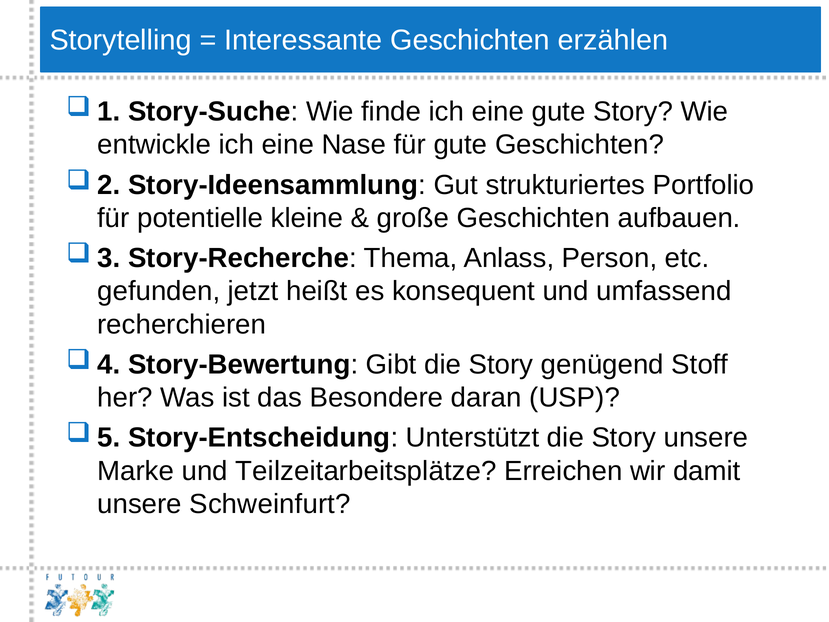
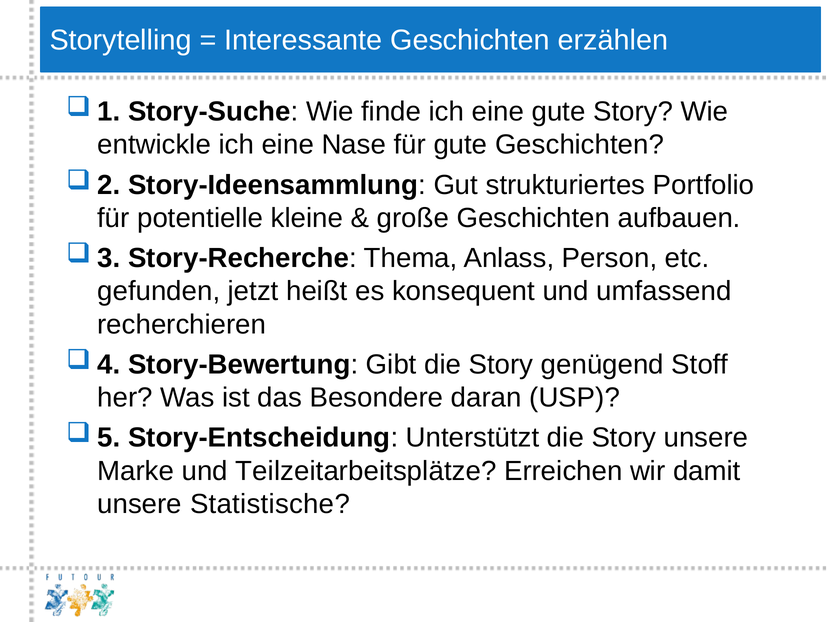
Schweinfurt: Schweinfurt -> Statistische (270, 504)
